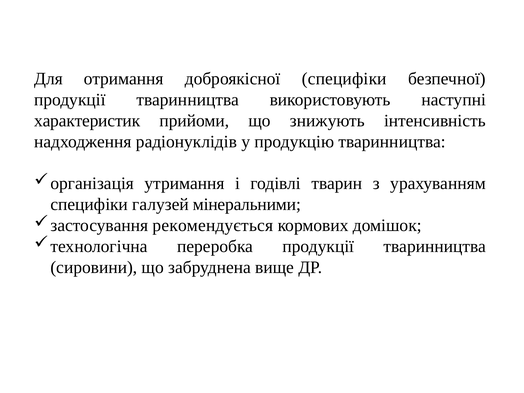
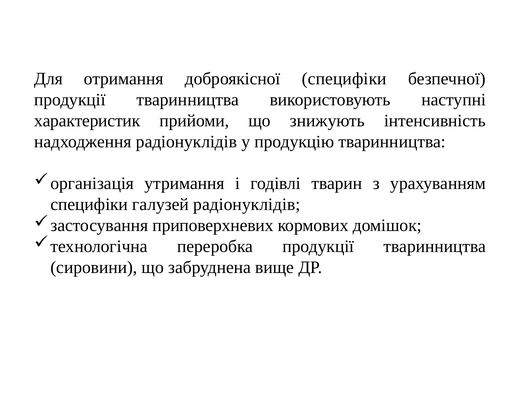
галузей мінеральними: мінеральними -> радіонуклідів (247, 204)
рекомендується: рекомендується -> приповерхневих (213, 225)
